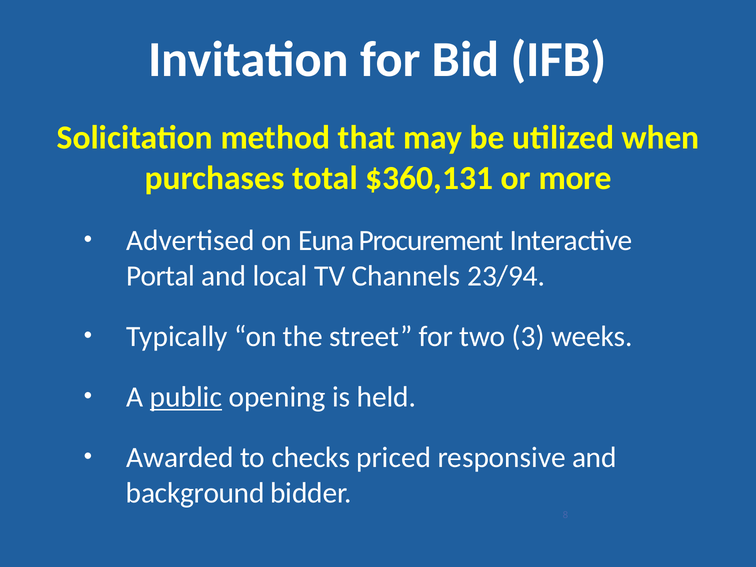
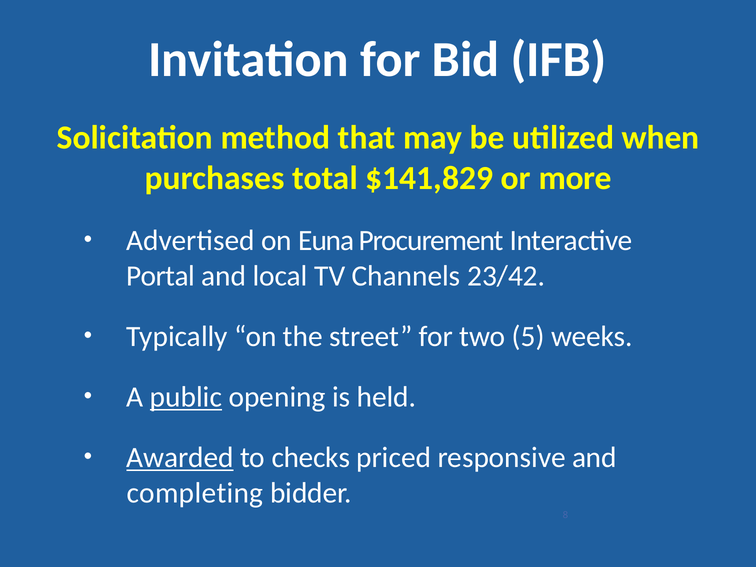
$360,131: $360,131 -> $141,829 (429, 178)
23/94: 23/94 -> 23/42 (506, 276)
3: 3 -> 5 (528, 337)
Awarded underline: none -> present (180, 458)
background: background -> completing (195, 493)
